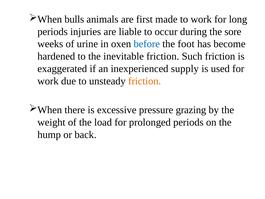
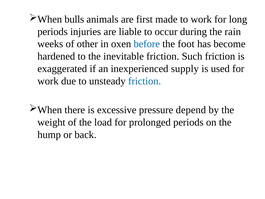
sore: sore -> rain (233, 32)
urine: urine -> other (87, 44)
friction colour: orange -> blue (145, 81)
grazing: grazing -> depend (191, 110)
